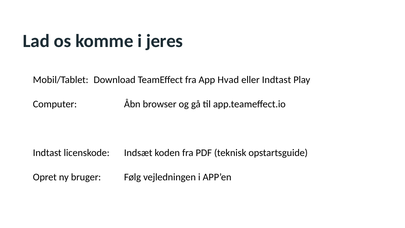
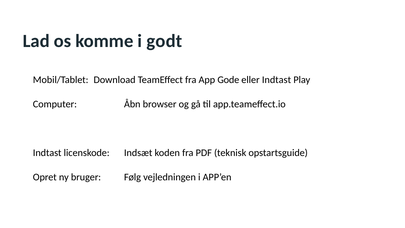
jeres: jeres -> godt (164, 41)
Hvad: Hvad -> Gode (228, 80)
